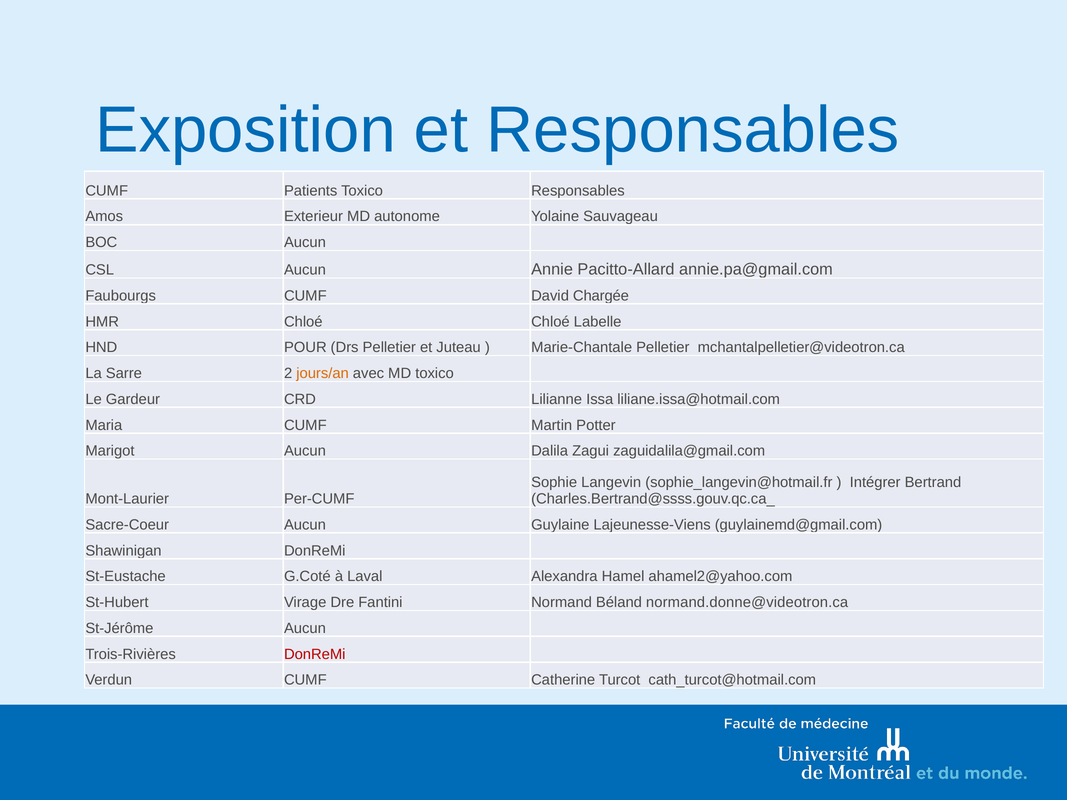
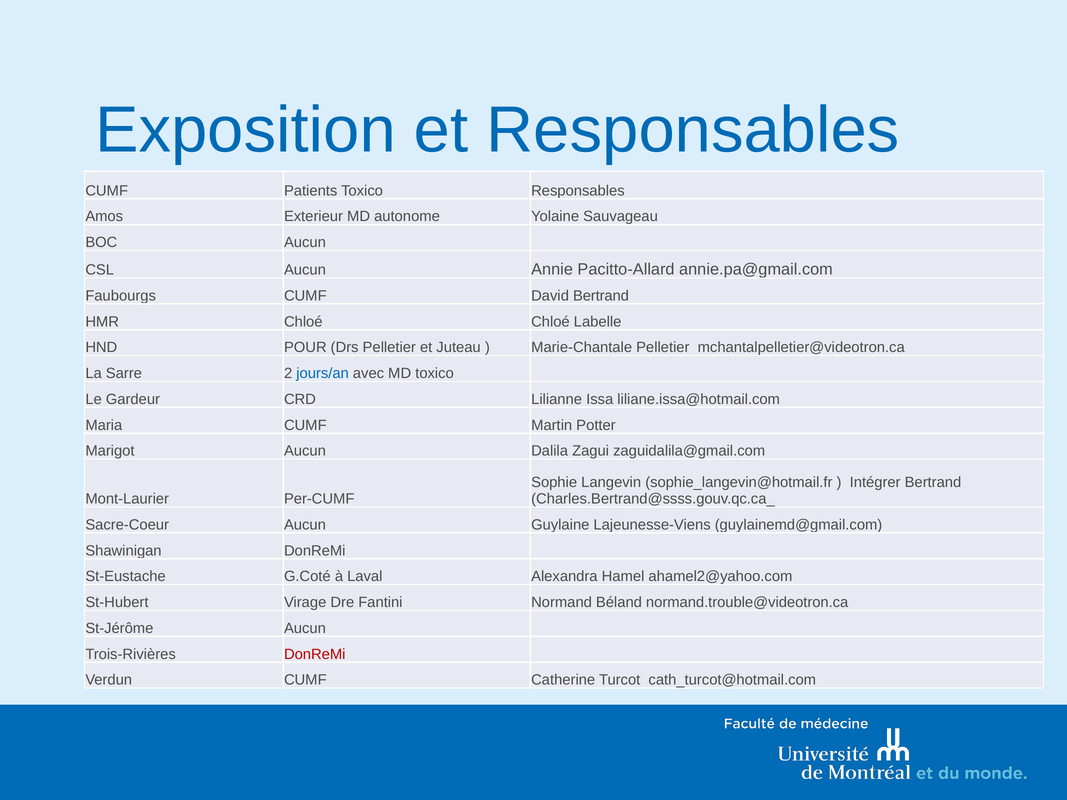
David Chargée: Chargée -> Bertrand (601, 296)
jours/an colour: orange -> blue (323, 374)
normand.donne@videotron.ca: normand.donne@videotron.ca -> normand.trouble@videotron.ca (747, 603)
